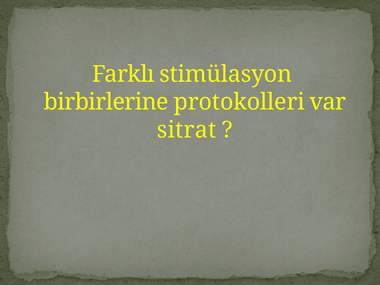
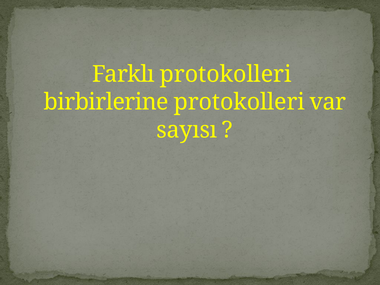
Farklı stimülasyon: stimülasyon -> protokolleri (226, 74)
sitrat: sitrat -> sayısı (187, 130)
